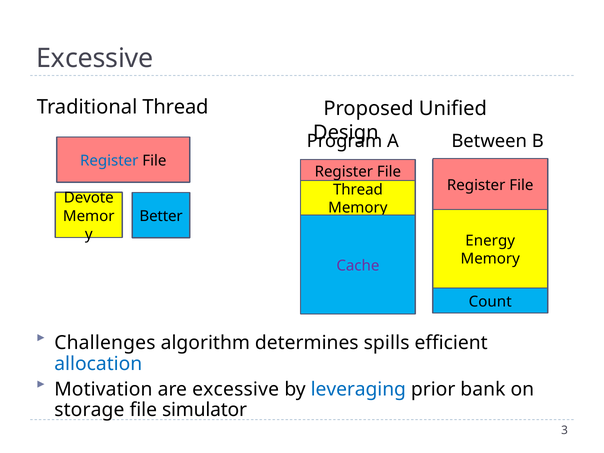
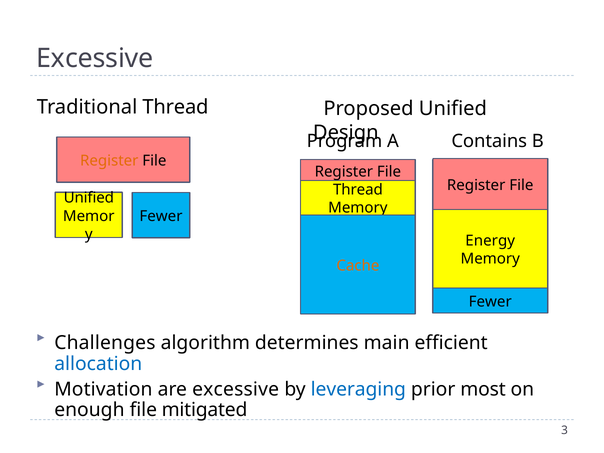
Between: Between -> Contains (489, 141)
Register colour: blue -> orange (109, 161)
Devote: Devote -> Unified (89, 198)
Better: Better -> Fewer (161, 216)
Cache colour: purple -> orange (358, 266)
Count: Count -> Fewer (490, 302)
spills: spills -> main (387, 343)
bank: bank -> most (483, 389)
storage: storage -> enough (89, 410)
simulator: simulator -> mitigated (205, 410)
